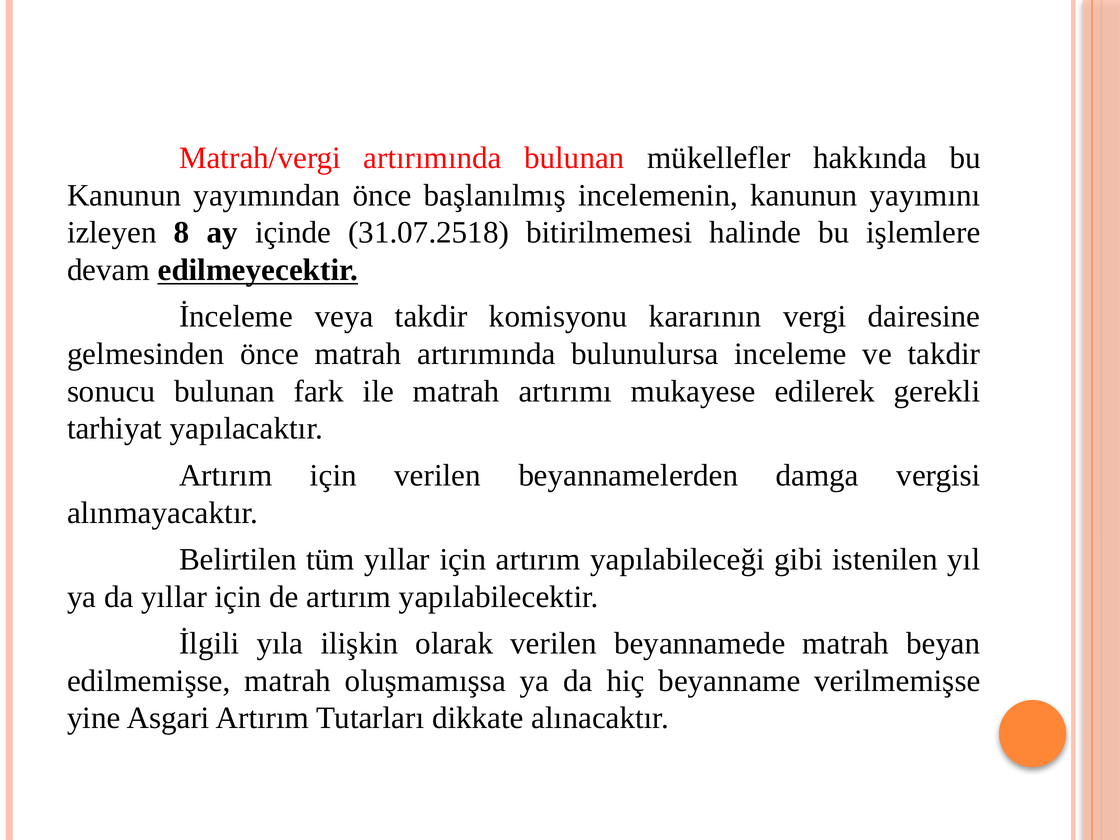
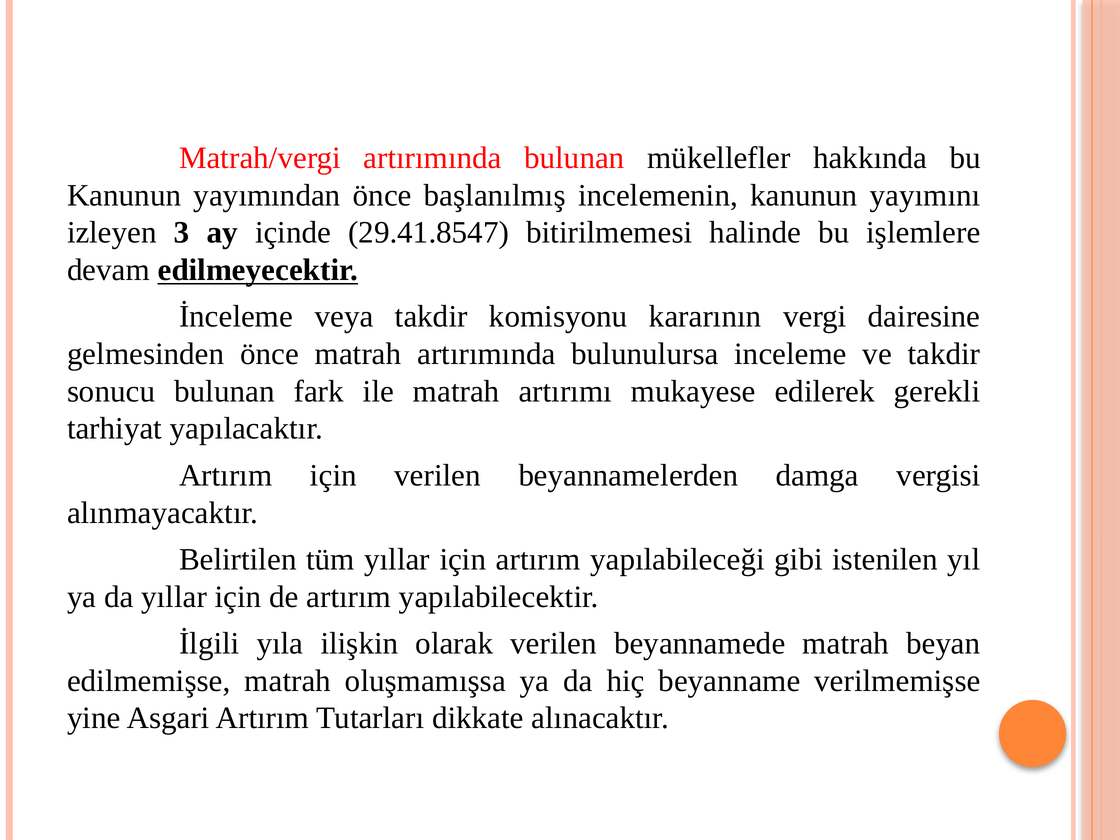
8: 8 -> 3 (182, 233)
31.07.2518: 31.07.2518 -> 29.41.8547 (429, 233)
